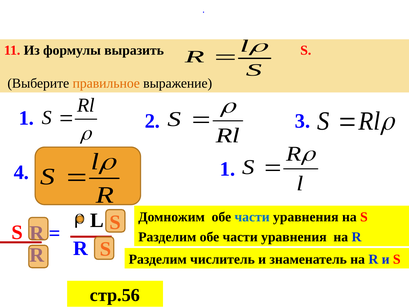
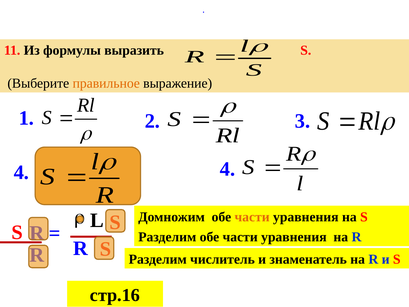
4 1: 1 -> 4 (228, 169)
части colour: blue -> orange (252, 217)
стр.56: стр.56 -> стр.16 (115, 295)
